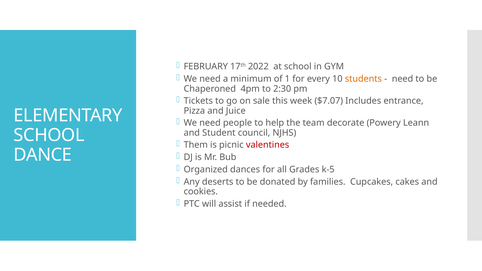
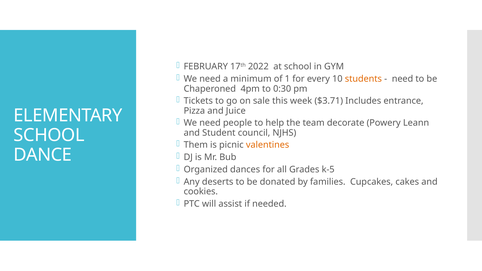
2:30: 2:30 -> 0:30 (282, 89)
$7.07: $7.07 -> $3.71 (329, 101)
valentines colour: red -> orange (268, 145)
